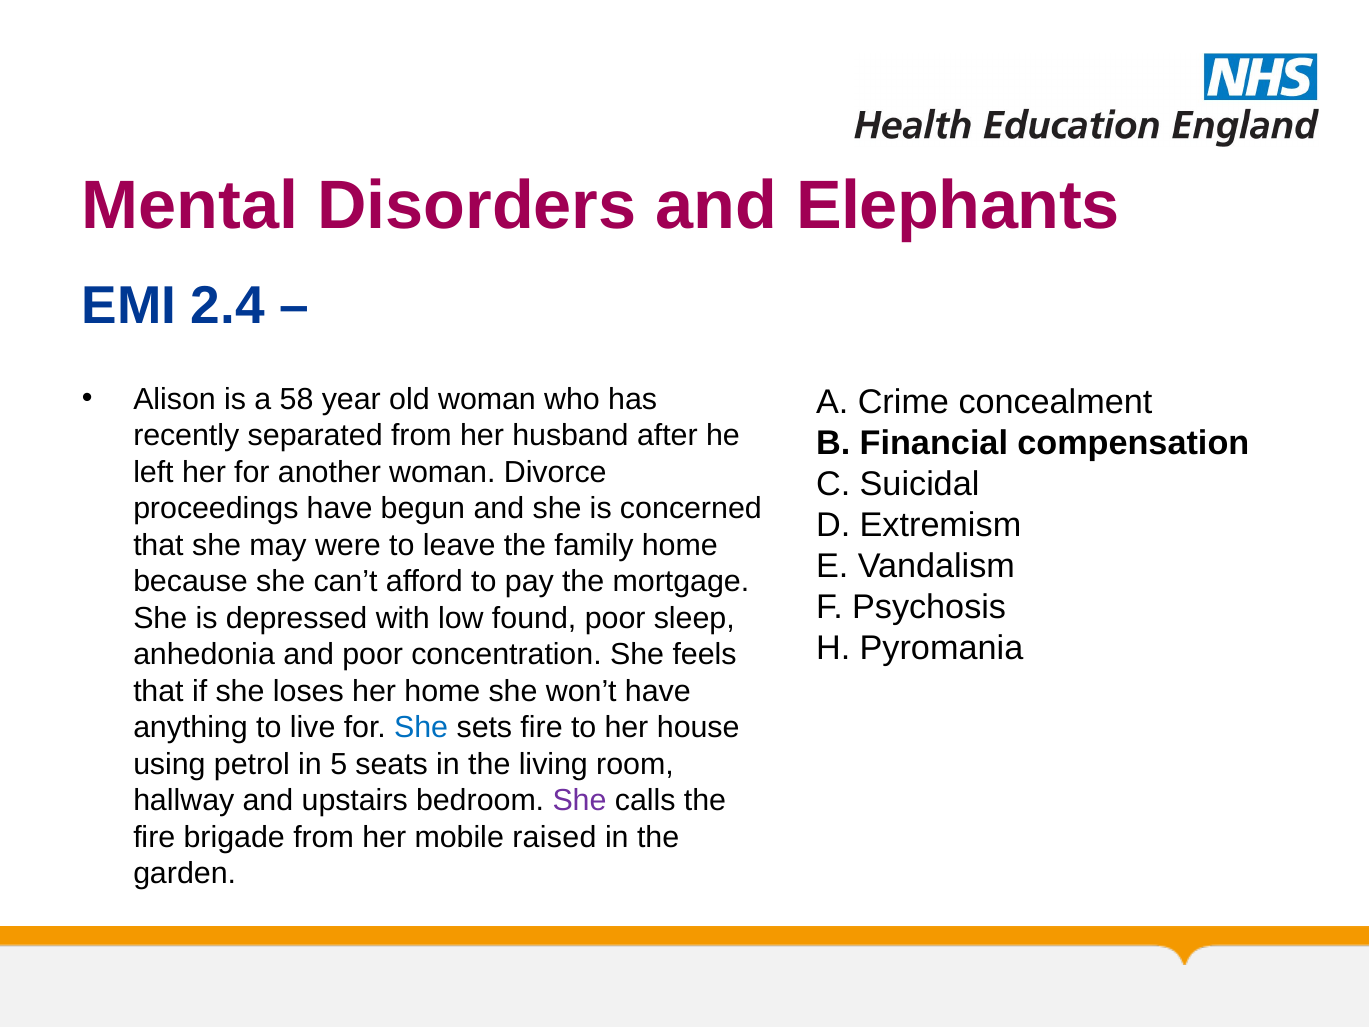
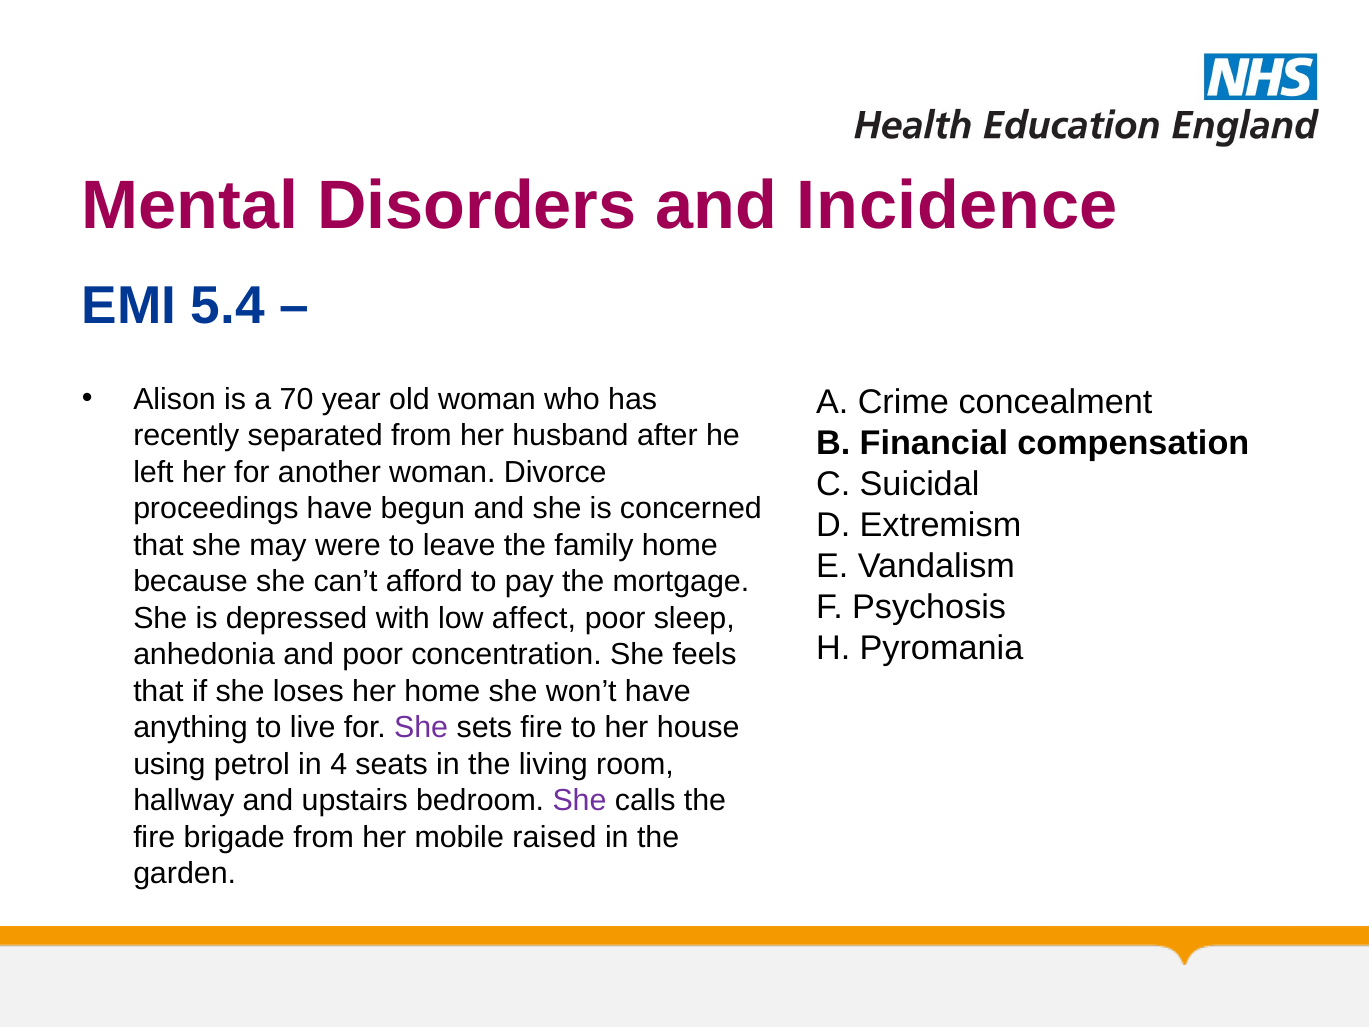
Elephants: Elephants -> Incidence (957, 206)
2.4: 2.4 -> 5.4 (228, 306)
58: 58 -> 70 (297, 399)
found: found -> affect (534, 618)
She colour: blue -> purple (421, 728)
5: 5 -> 4 (339, 764)
